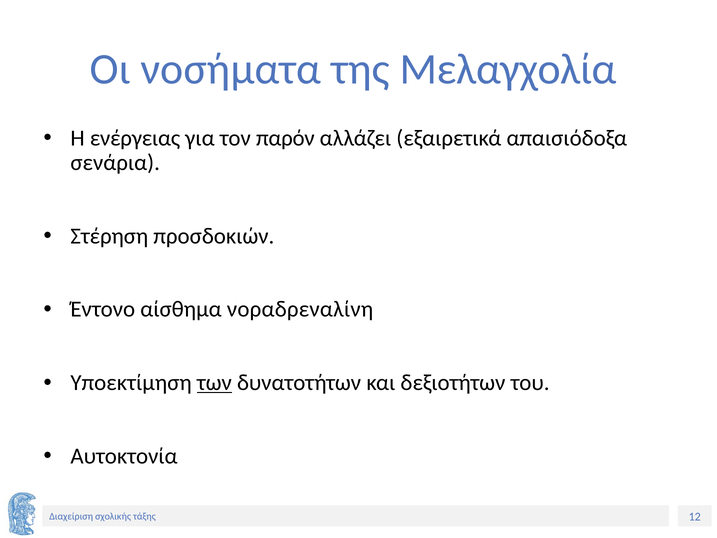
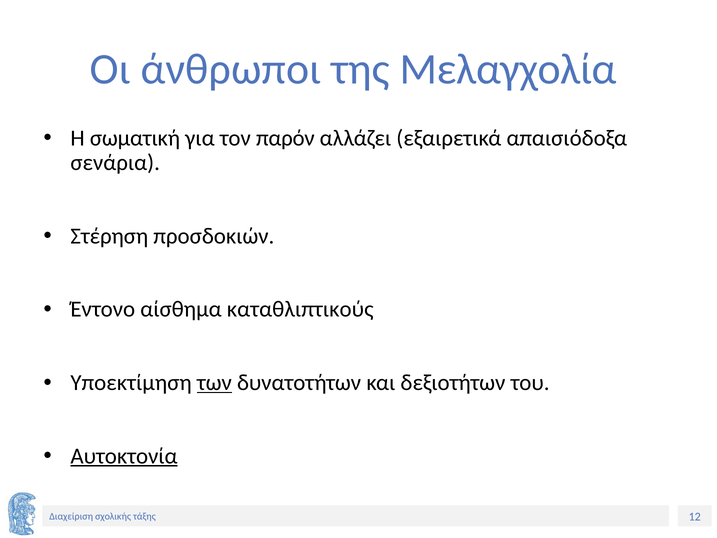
νοσήματα: νοσήματα -> άνθρωποι (231, 69)
ενέργειας: ενέργειας -> σωματική (135, 138)
νοραδρεναλίνη: νοραδρεναλίνη -> καταθλιπτικούς (300, 309)
Αυτοκτονία underline: none -> present (124, 456)
